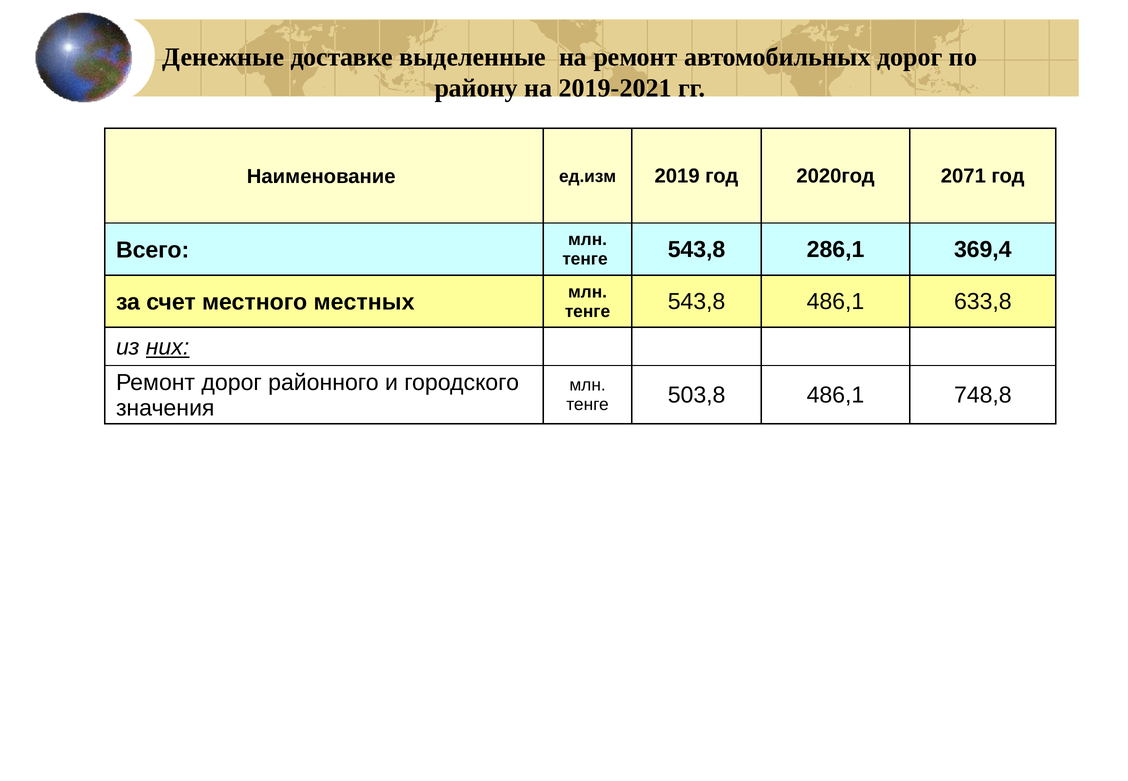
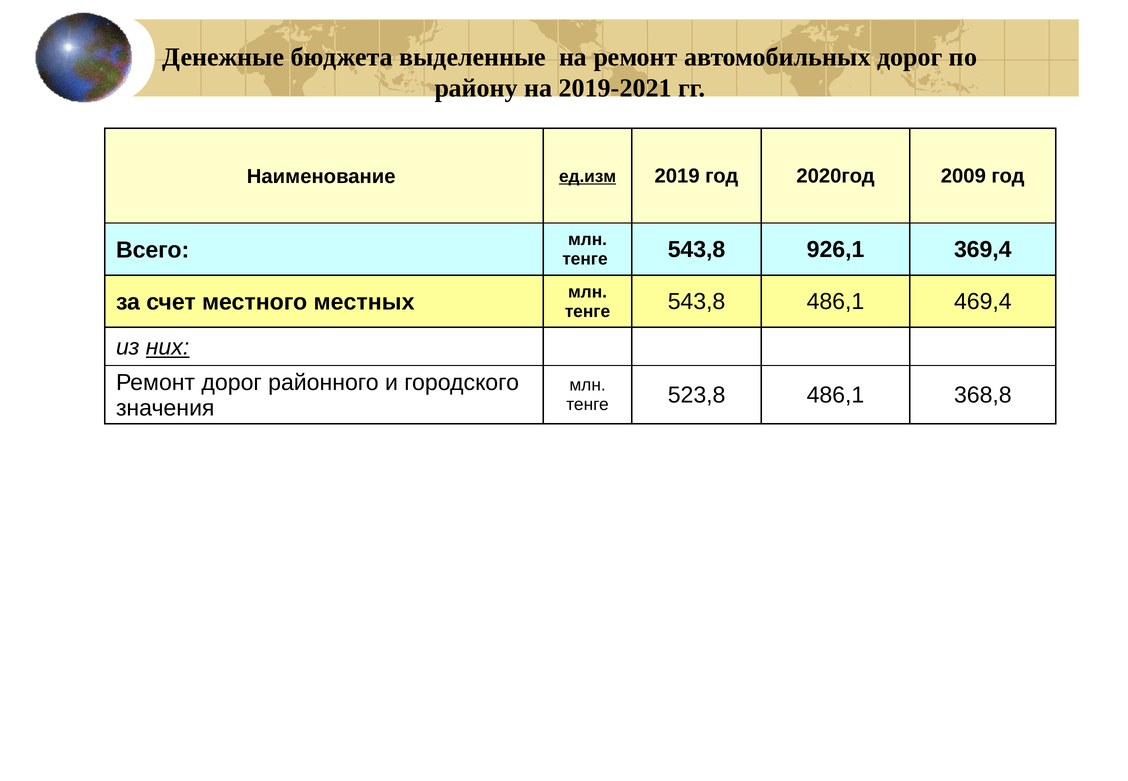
доставке: доставке -> бюджета (342, 57)
ед.изм underline: none -> present (588, 176)
2071: 2071 -> 2009 (963, 176)
286,1: 286,1 -> 926,1 (836, 249)
633,8: 633,8 -> 469,4 (983, 302)
503,8: 503,8 -> 523,8 (697, 395)
748,8: 748,8 -> 368,8 (983, 395)
